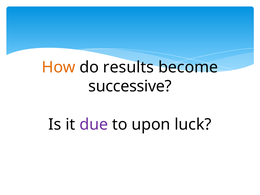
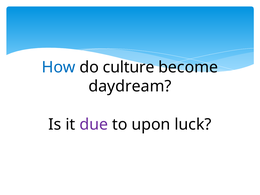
How colour: orange -> blue (59, 67)
results: results -> culture (129, 67)
successive: successive -> daydream (130, 86)
